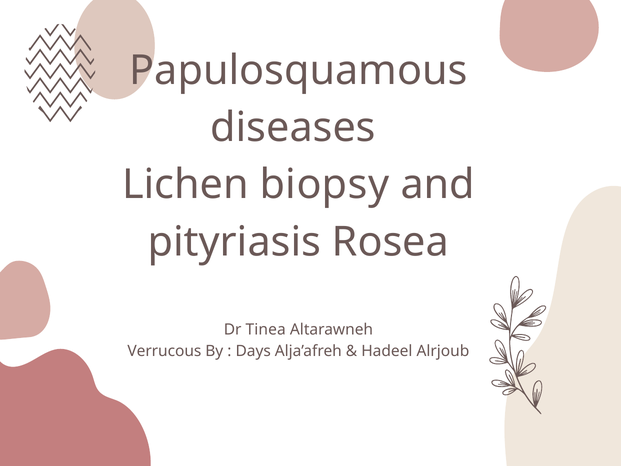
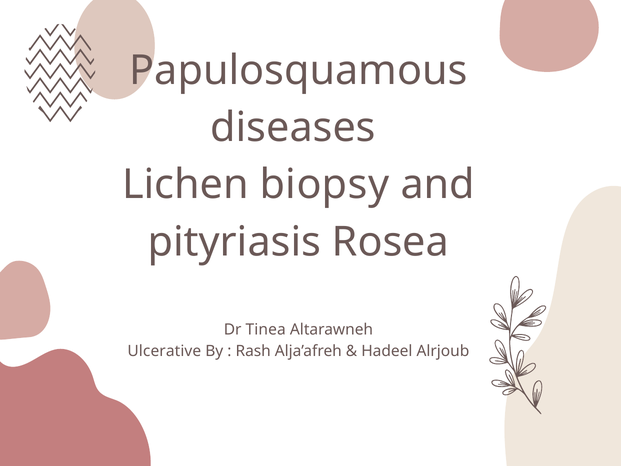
Verrucous: Verrucous -> Ulcerative (164, 351)
Days: Days -> Rash (253, 351)
